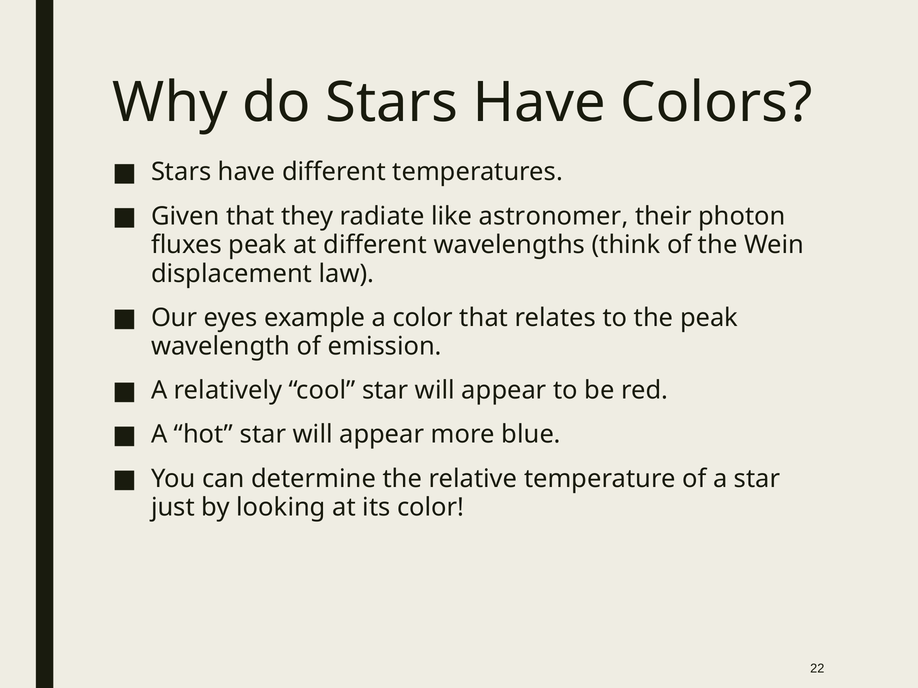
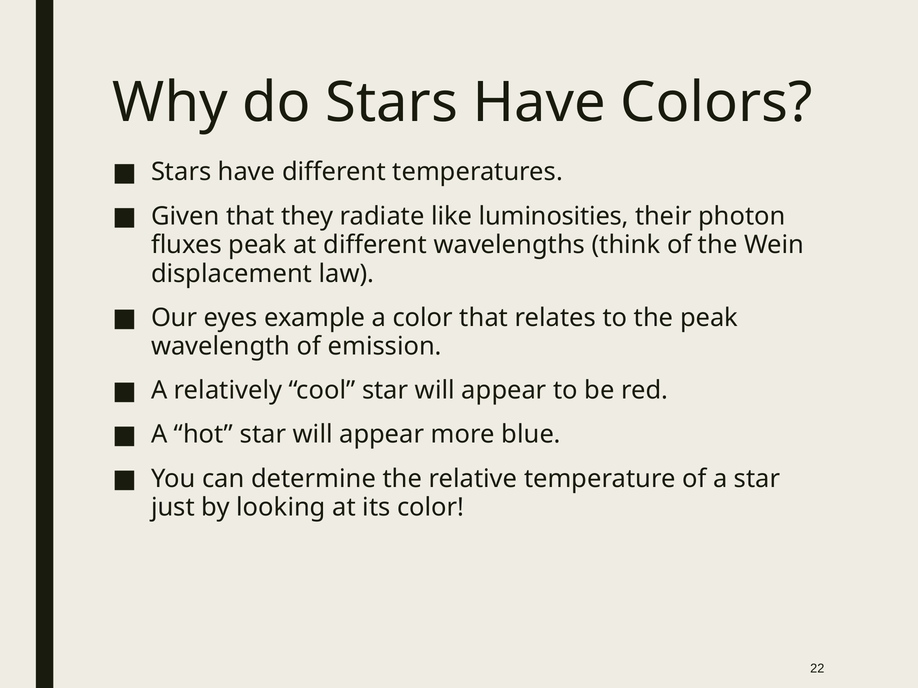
astronomer: astronomer -> luminosities (554, 216)
